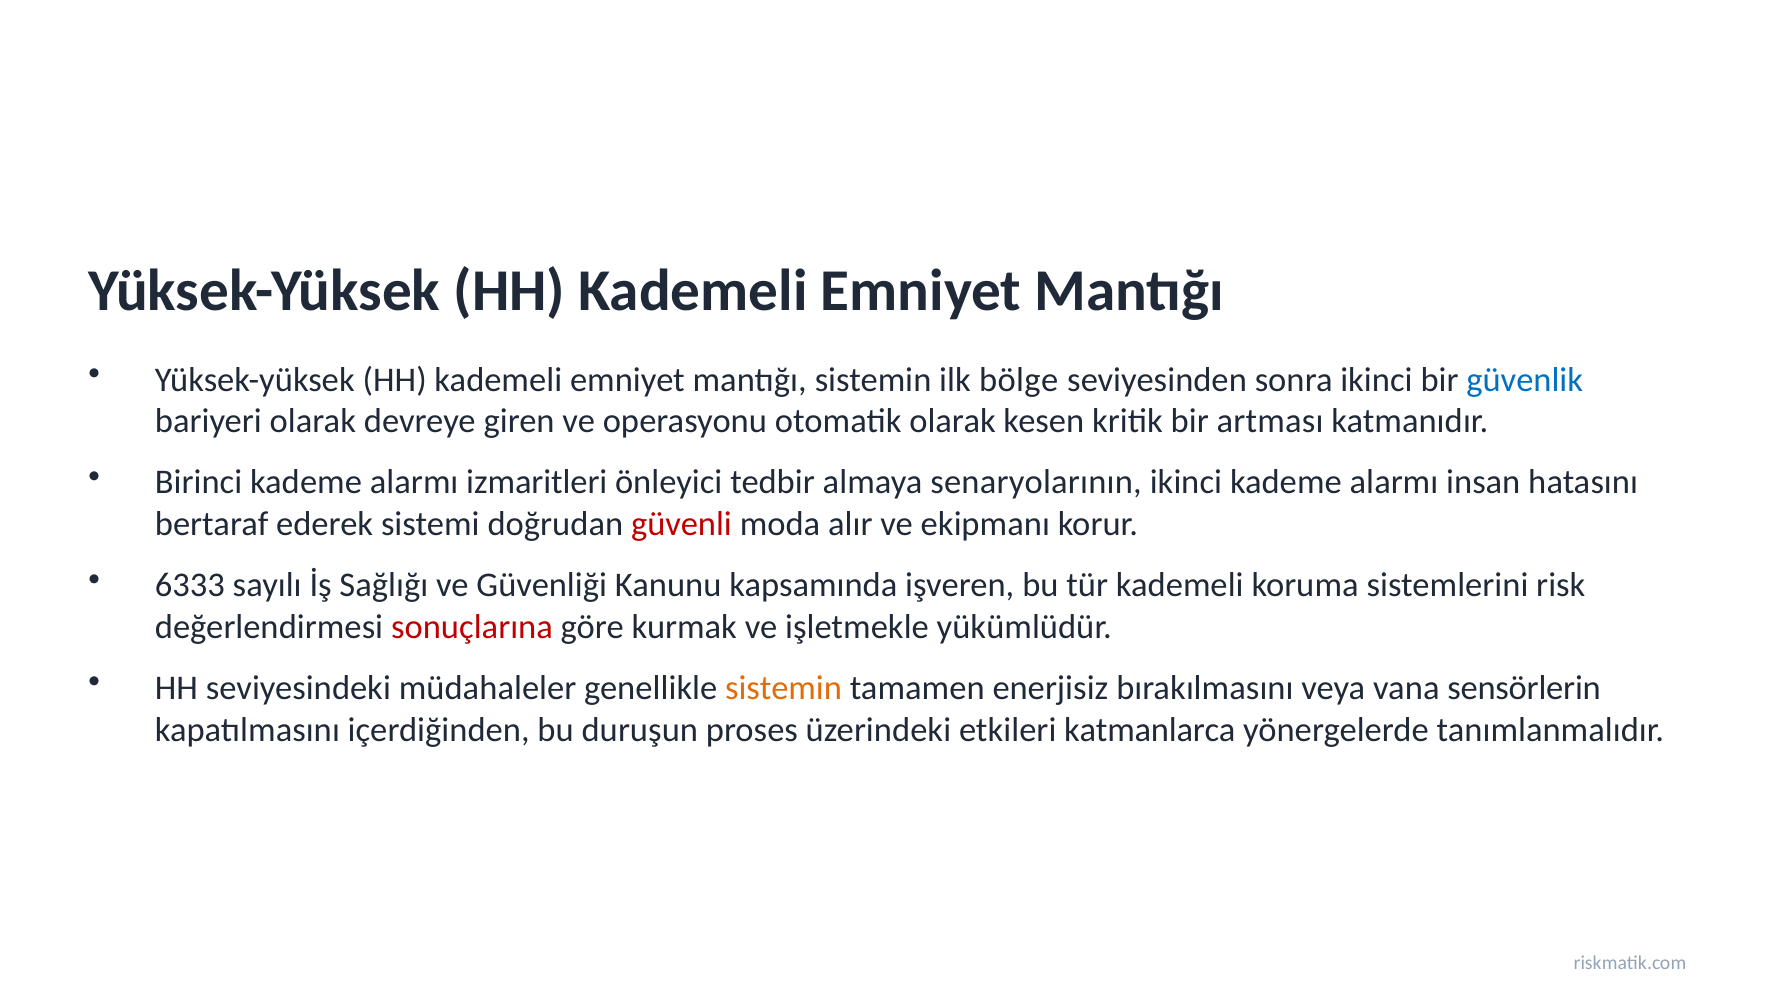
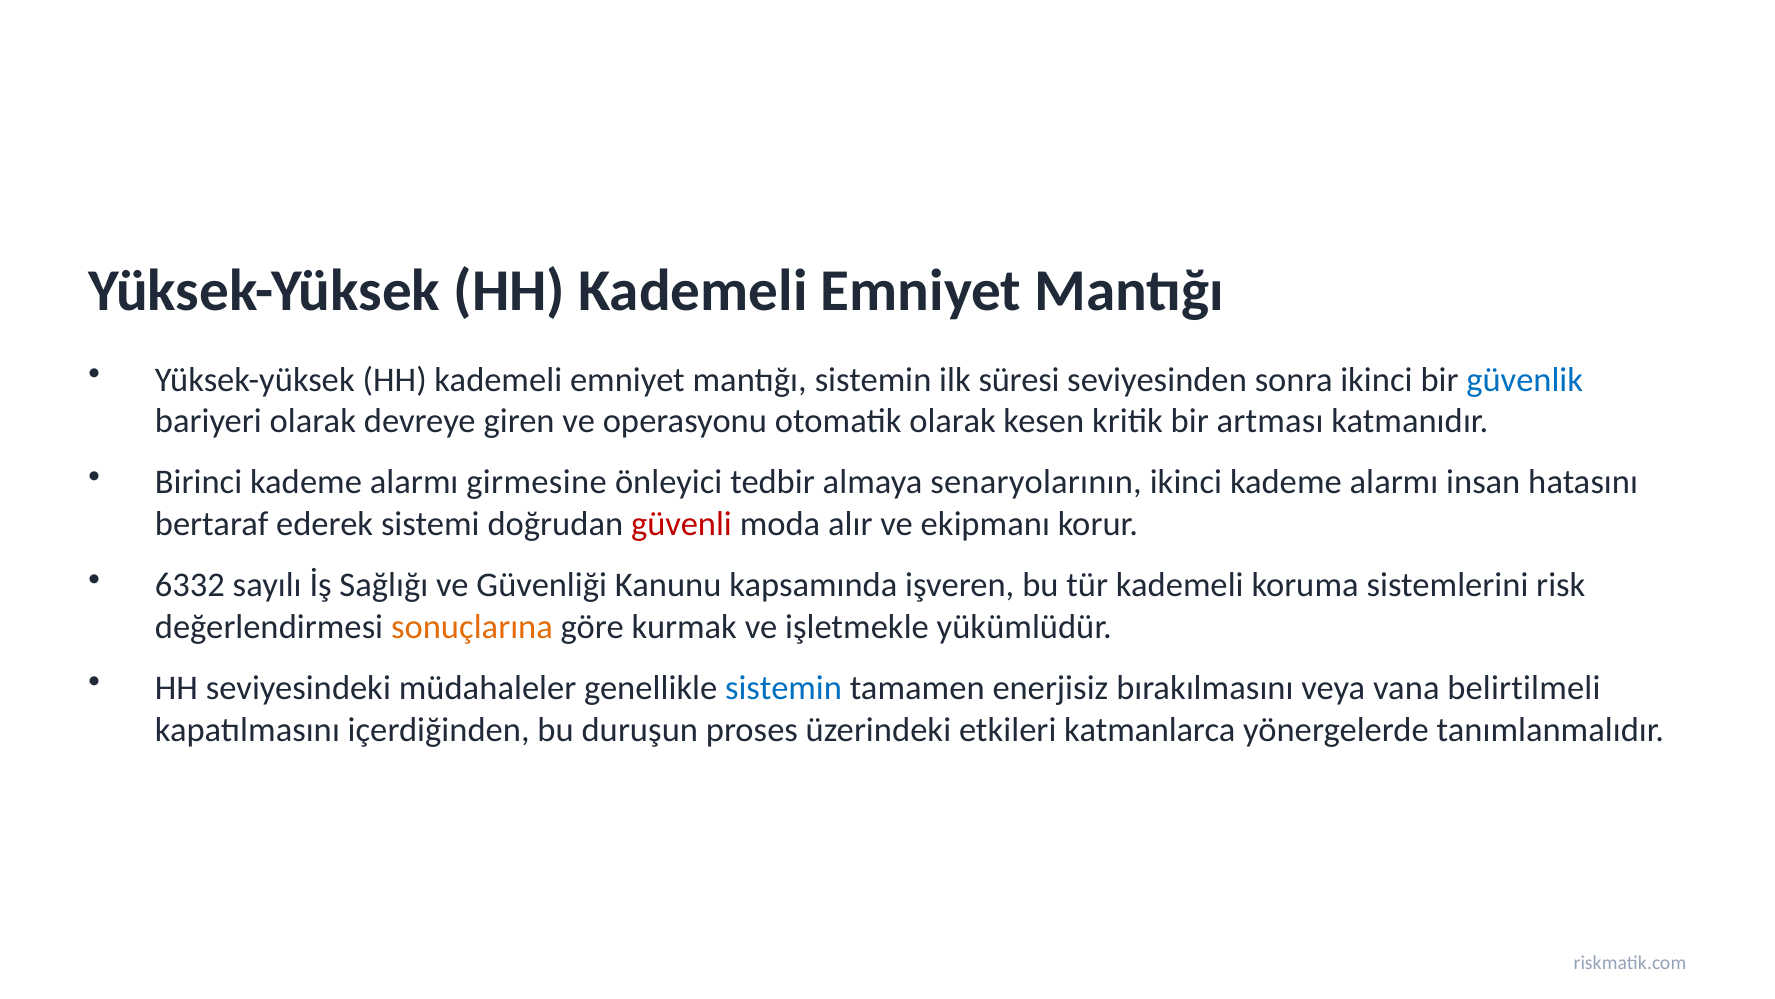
bölge: bölge -> süresi (1019, 380)
izmaritleri: izmaritleri -> girmesine (537, 482)
6333: 6333 -> 6332 (190, 585)
sonuçlarına colour: red -> orange (472, 626)
sistemin colour: orange -> blue (783, 688)
sensörlerin: sensörlerin -> belirtilmeli (1524, 688)
